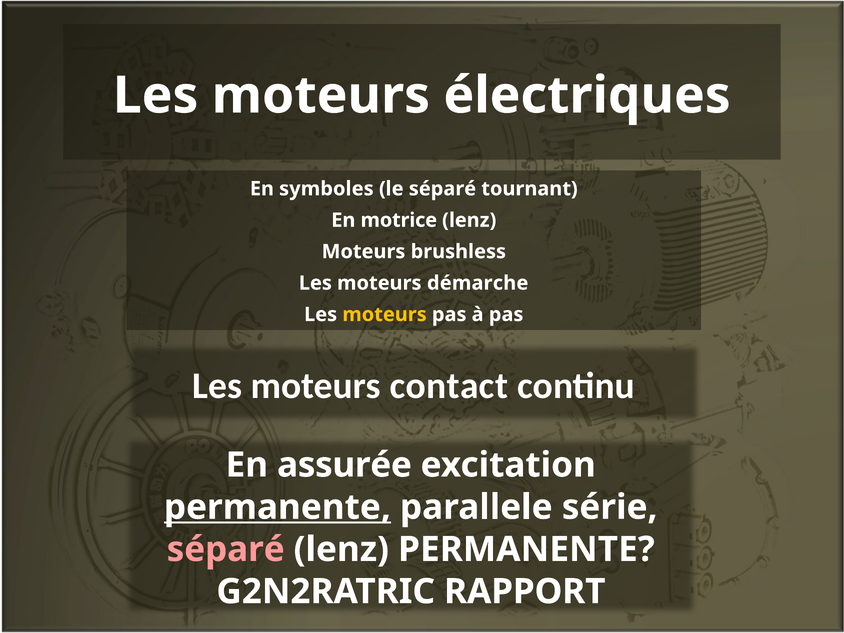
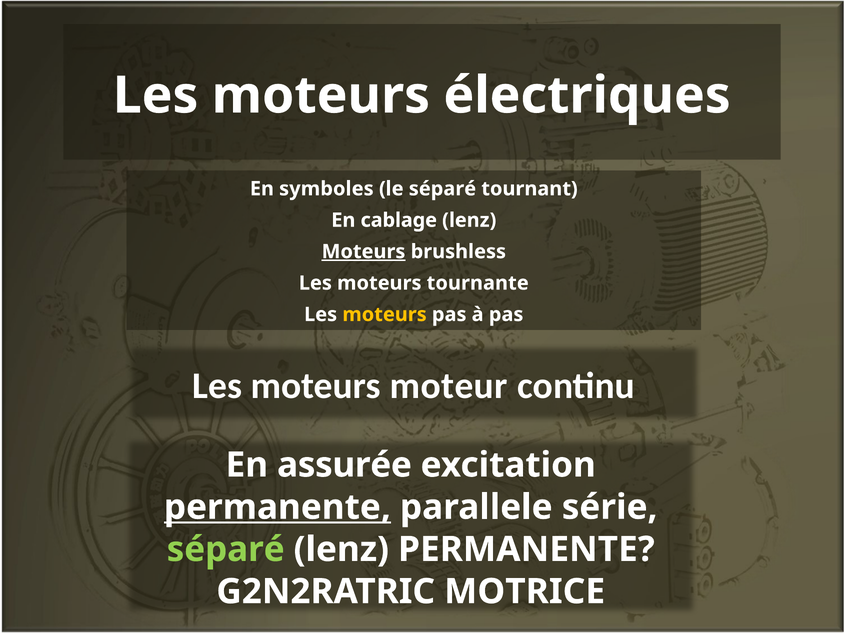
motrice: motrice -> cablage (399, 220)
Moteurs underline: none -> present (363, 252)
démarche: démarche -> tournante (478, 283)
contact: contact -> moteur (449, 386)
séparé colour: pink -> light green (226, 549)
RAPPORT: RAPPORT -> MOTRICE (525, 592)
